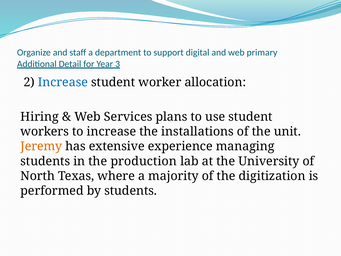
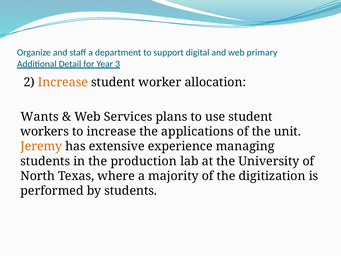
Increase colour: blue -> orange (63, 82)
Hiring: Hiring -> Wants (40, 117)
installations: installations -> applications (197, 131)
